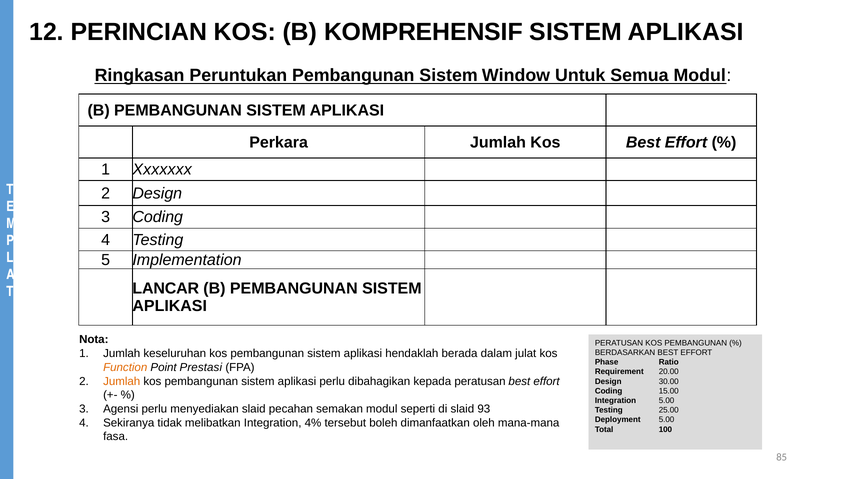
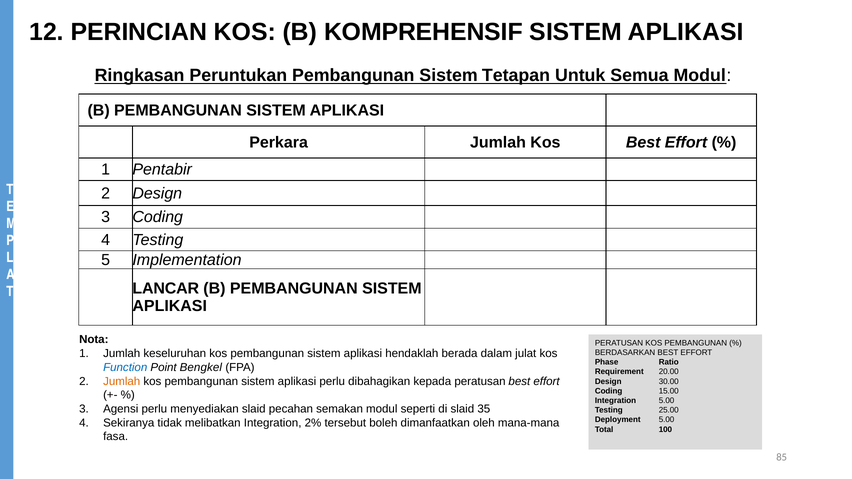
Window: Window -> Tetapan (516, 76)
Xxxxxxx: Xxxxxxx -> Pentabir (162, 170)
Function colour: orange -> blue (125, 368)
Prestasi: Prestasi -> Bengkel (201, 368)
93: 93 -> 35 (484, 409)
4%: 4% -> 2% (313, 423)
